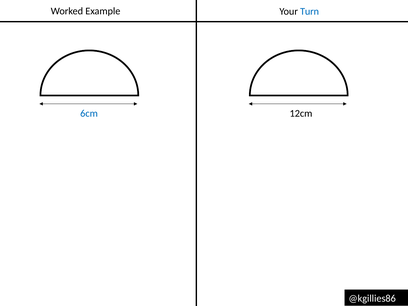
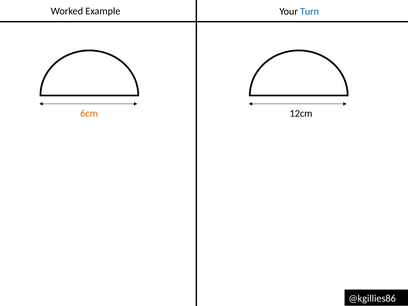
6cm colour: blue -> orange (89, 114)
